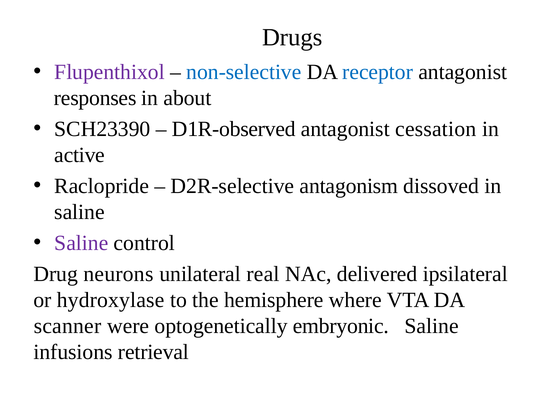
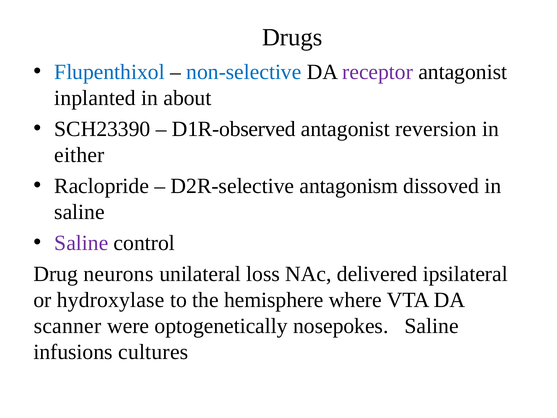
Flupenthixol colour: purple -> blue (110, 72)
receptor colour: blue -> purple (378, 72)
responses: responses -> inplanted (95, 98)
cessation: cessation -> reversion (436, 129)
active: active -> either (79, 155)
real: real -> loss (263, 274)
embryonic: embryonic -> nosepokes (341, 326)
retrieval: retrieval -> cultures (153, 352)
